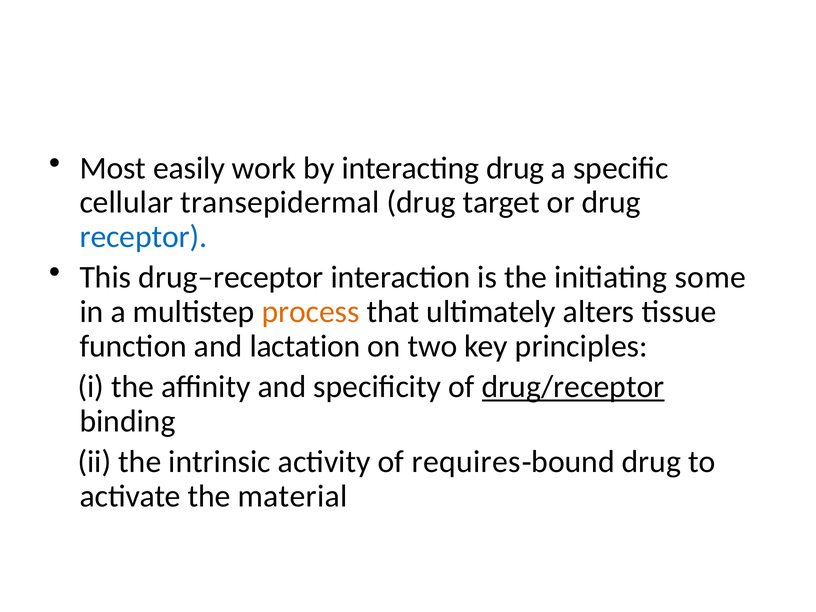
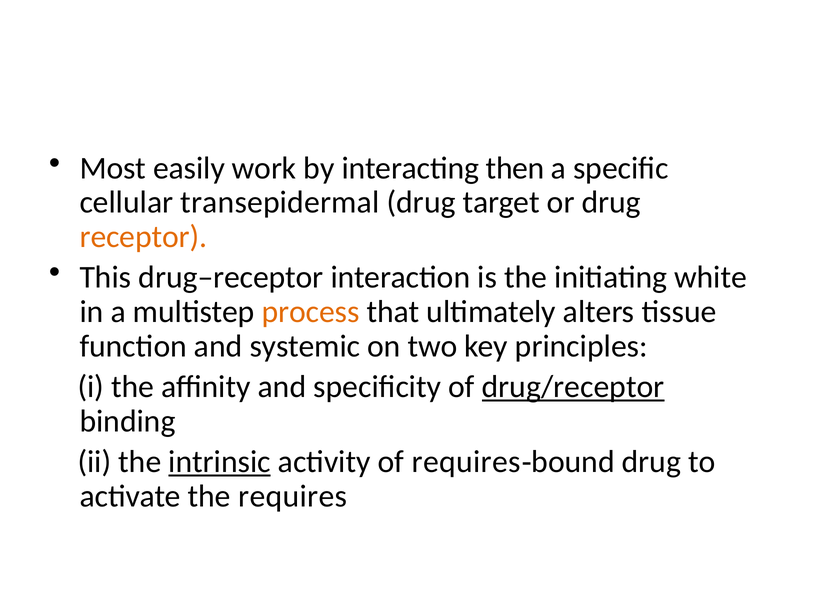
interacting drug: drug -> then (515, 168)
receptor colour: blue -> orange (143, 237)
some: some -> white (711, 278)
lactation: lactation -> systemic (305, 346)
intrinsic underline: none -> present (220, 462)
the material: material -> requires (293, 496)
